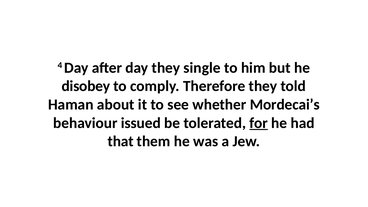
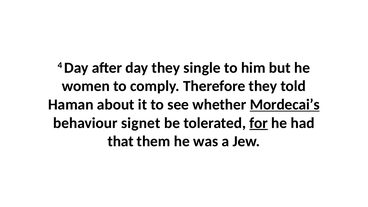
disobey: disobey -> women (86, 86)
Mordecai’s underline: none -> present (285, 105)
issued: issued -> signet (141, 123)
